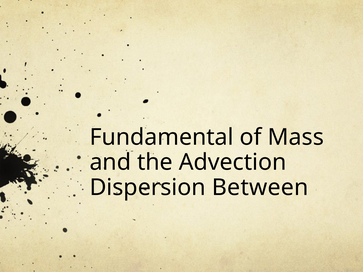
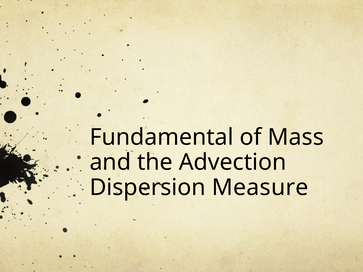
Between: Between -> Measure (260, 188)
